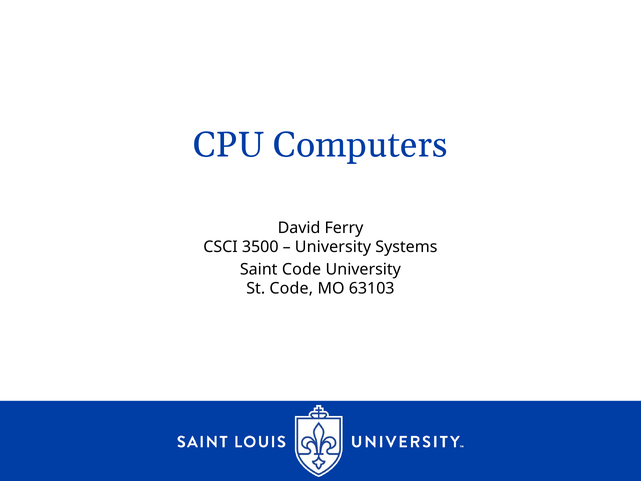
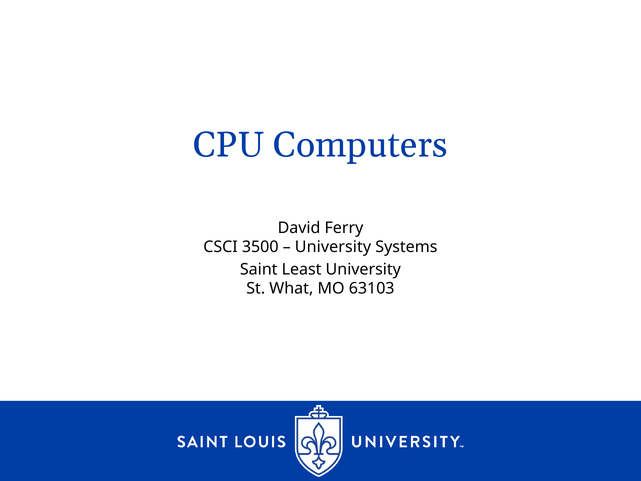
Saint Code: Code -> Least (302, 269)
St Code: Code -> What (291, 289)
